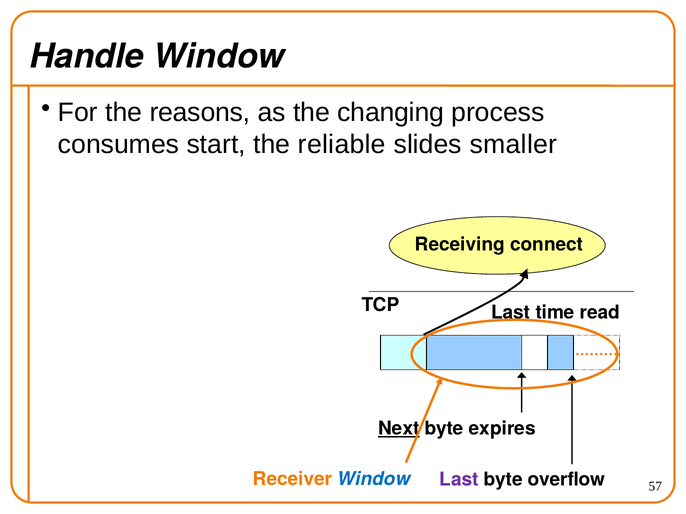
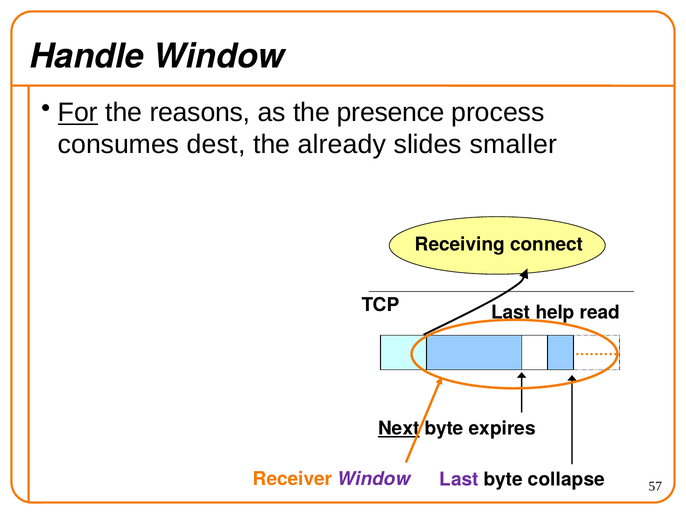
For underline: none -> present (78, 113)
changing: changing -> presence (391, 113)
start: start -> dest (216, 145)
reliable: reliable -> already (342, 145)
time: time -> help (555, 313)
Window colour: blue -> purple (374, 479)
overflow: overflow -> collapse (566, 480)
